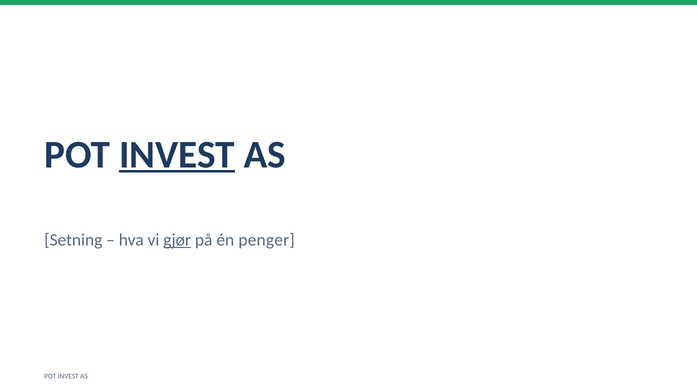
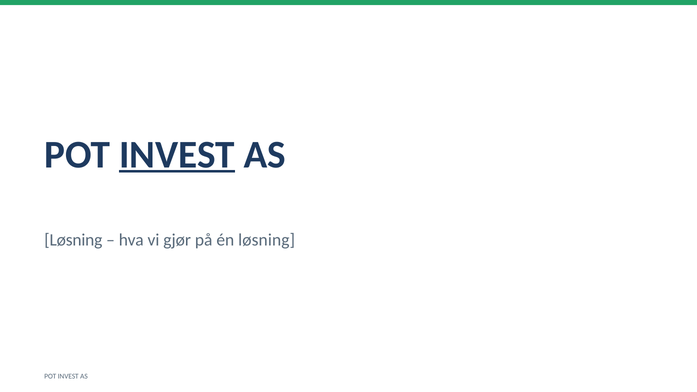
Setning: Setning -> Løsning (73, 240)
gjør underline: present -> none (177, 240)
én penger: penger -> løsning (267, 240)
